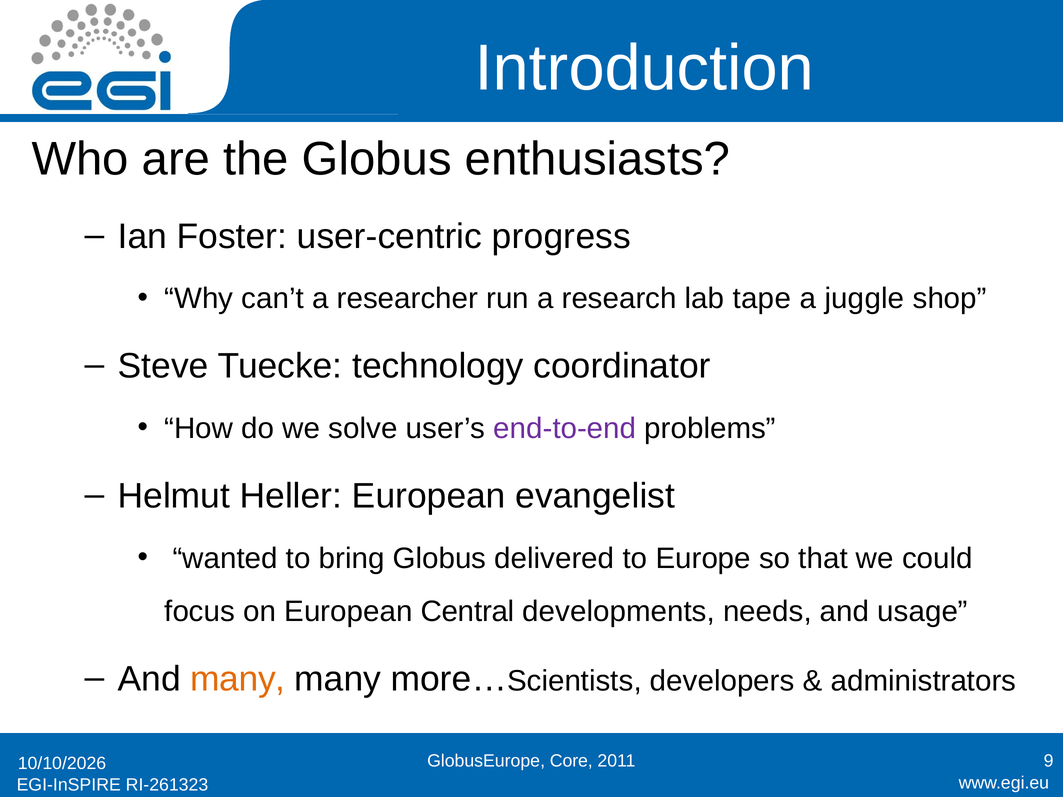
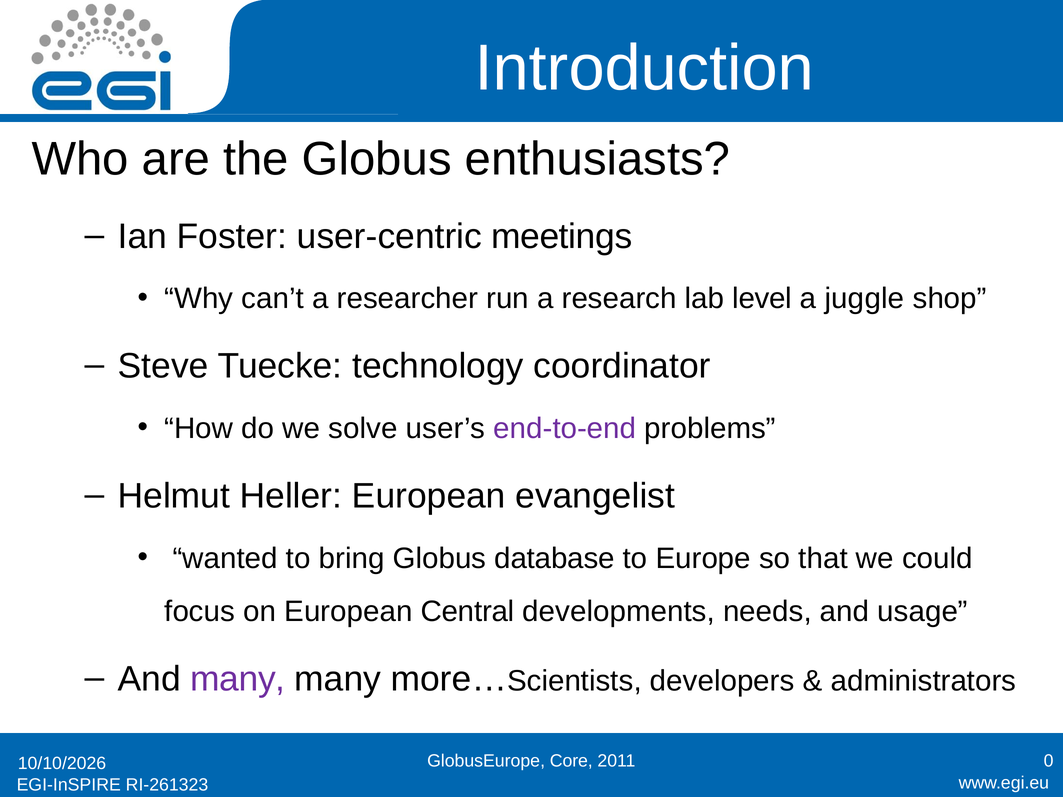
progress: progress -> meetings (562, 236)
tape: tape -> level (762, 299)
delivered: delivered -> database (555, 558)
many colour: orange -> purple (238, 679)
9: 9 -> 0 (1049, 761)
